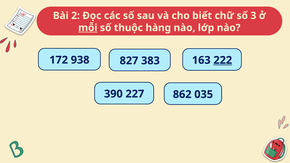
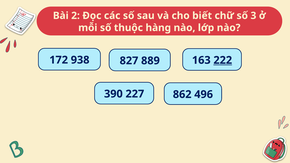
mỗi underline: present -> none (88, 28)
383: 383 -> 889 (150, 61)
035: 035 -> 496 (204, 94)
